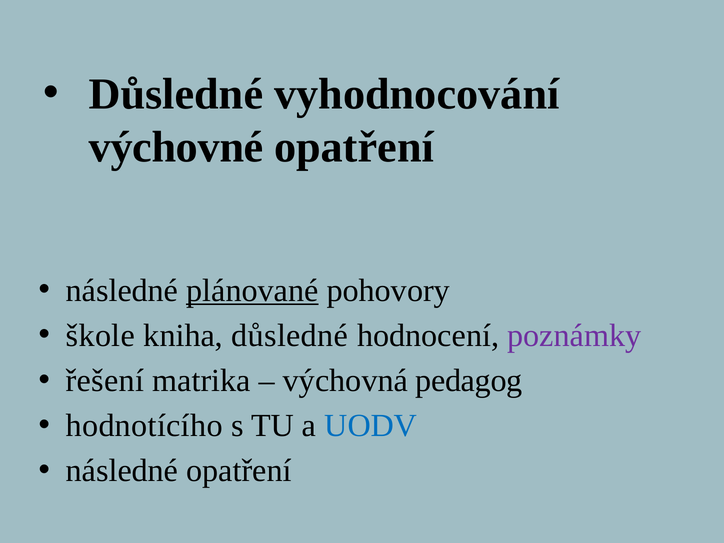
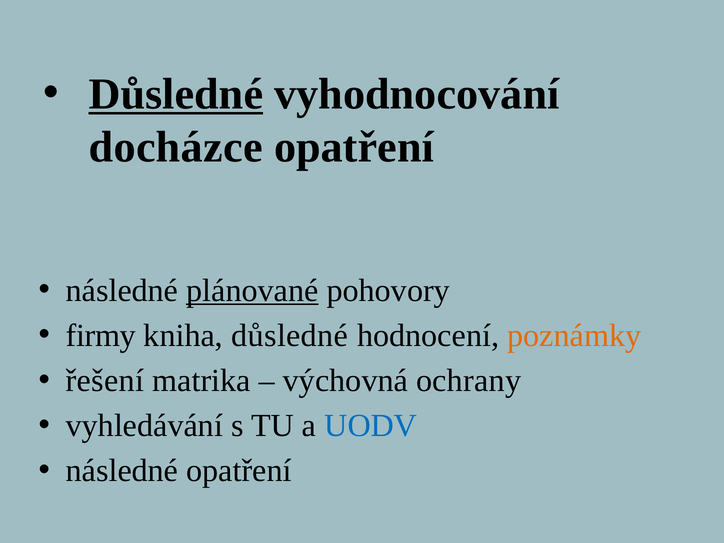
Důsledné underline: none -> present (176, 94)
výchovné: výchovné -> docházce (176, 147)
škole: škole -> firmy (101, 336)
poznámky colour: purple -> orange (574, 336)
pedagog: pedagog -> ochrany (469, 381)
hodnotícího: hodnotícího -> vyhledávání (144, 426)
